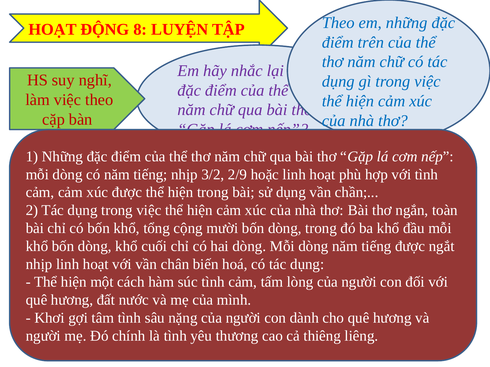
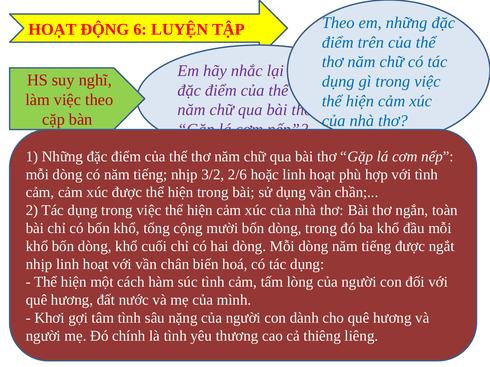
8: 8 -> 6 (140, 29)
2/9: 2/9 -> 2/6 (237, 175)
